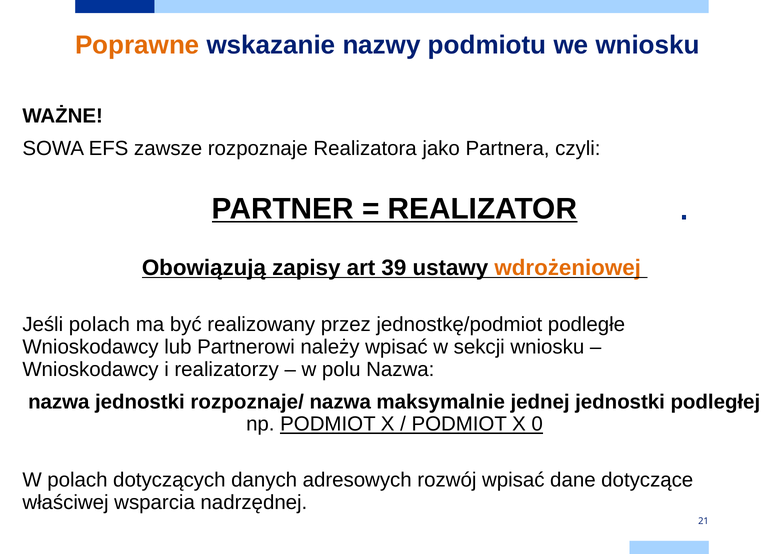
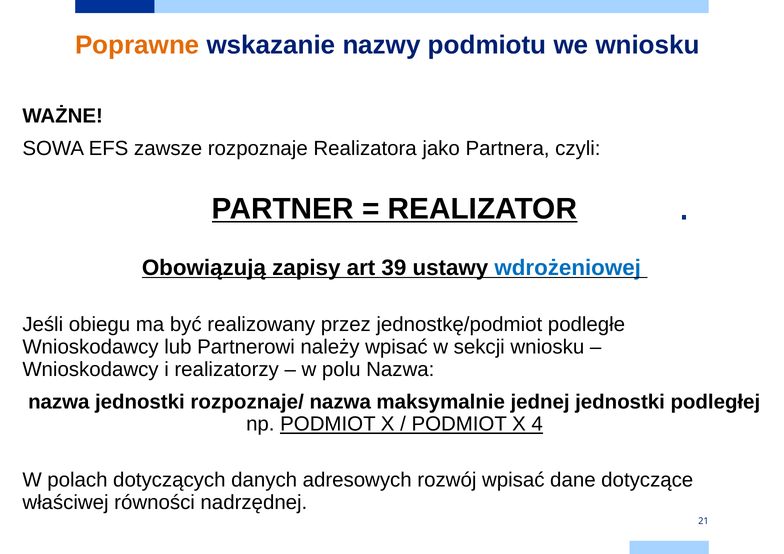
wdrożeniowej colour: orange -> blue (568, 268)
Jeśli polach: polach -> obiegu (100, 325)
0: 0 -> 4 (537, 424)
wsparcia: wsparcia -> równości (155, 503)
